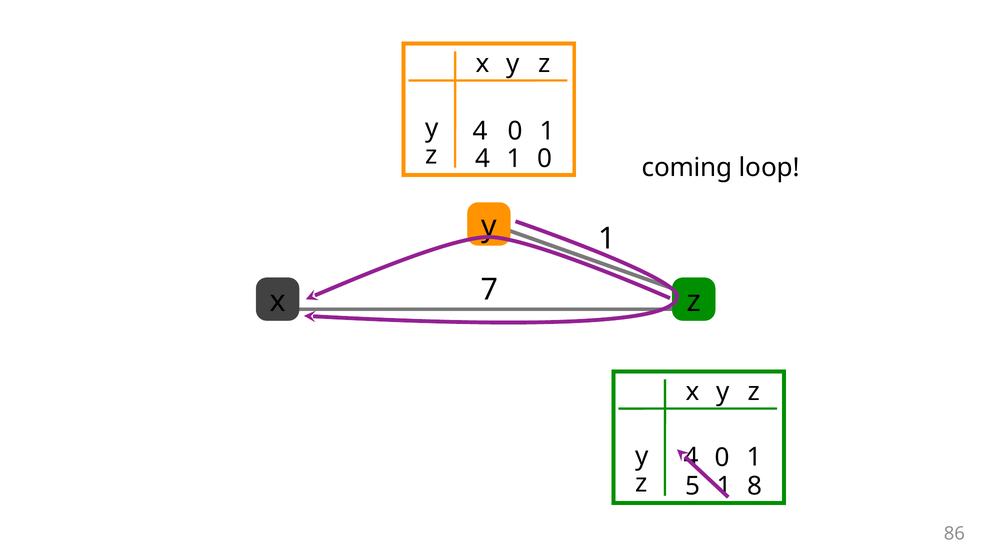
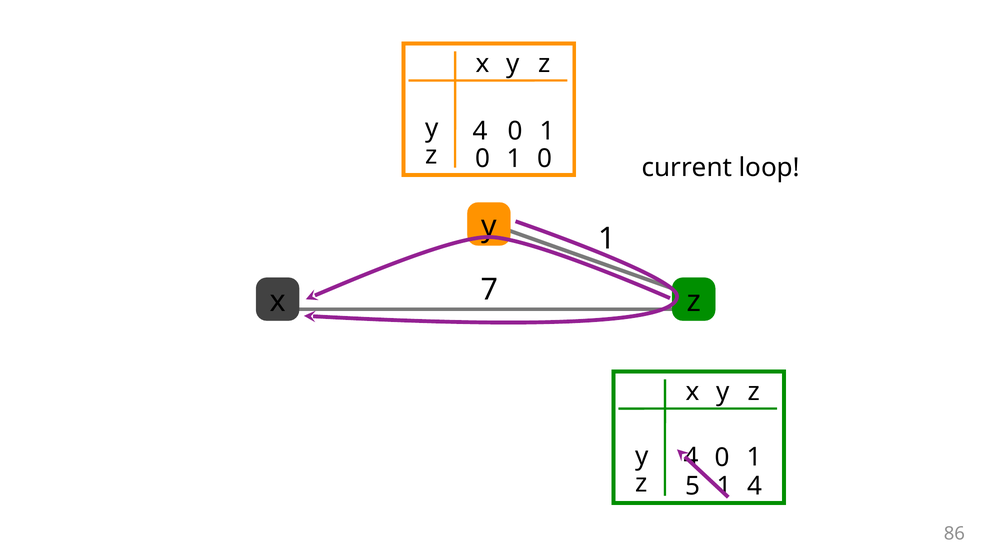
z 4: 4 -> 0 (483, 159)
coming: coming -> current (687, 168)
8: 8 -> 4 (755, 487)
